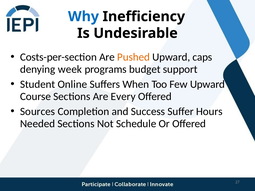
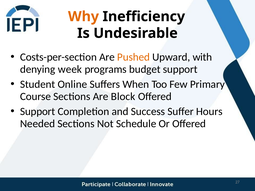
Why colour: blue -> orange (83, 17)
caps: caps -> with (202, 57)
Few Upward: Upward -> Primary (207, 84)
Every: Every -> Block (123, 97)
Sources: Sources -> Support (38, 112)
